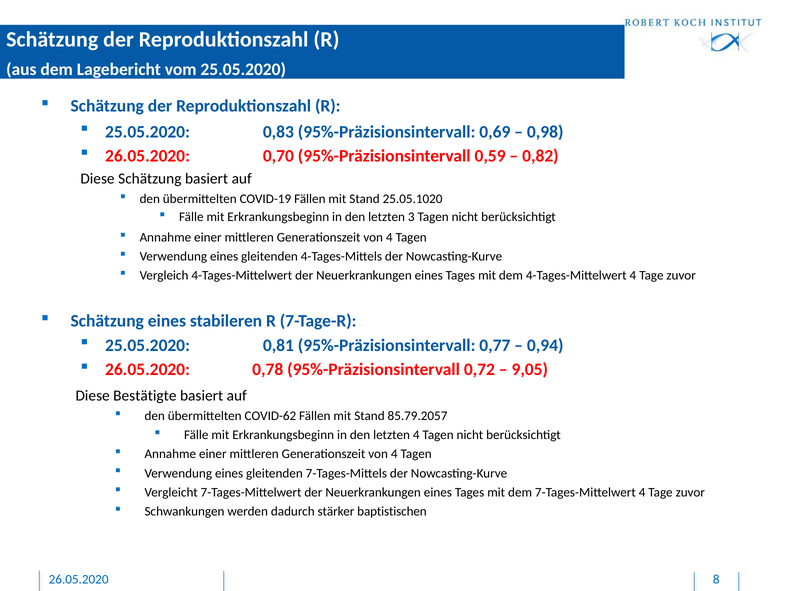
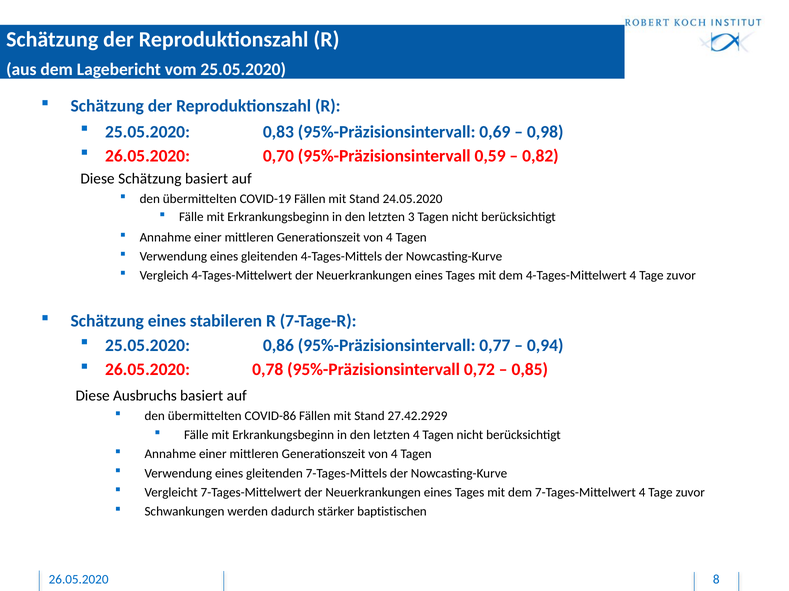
25.05.1020: 25.05.1020 -> 24.05.2020 (413, 199)
0,81: 0,81 -> 0,86 (278, 346)
9,05: 9,05 -> 0,85 (530, 370)
Bestätigte: Bestätigte -> Ausbruchs (145, 396)
COVID-62: COVID-62 -> COVID-86 (270, 417)
85.79.2057: 85.79.2057 -> 27.42.2929 (418, 417)
